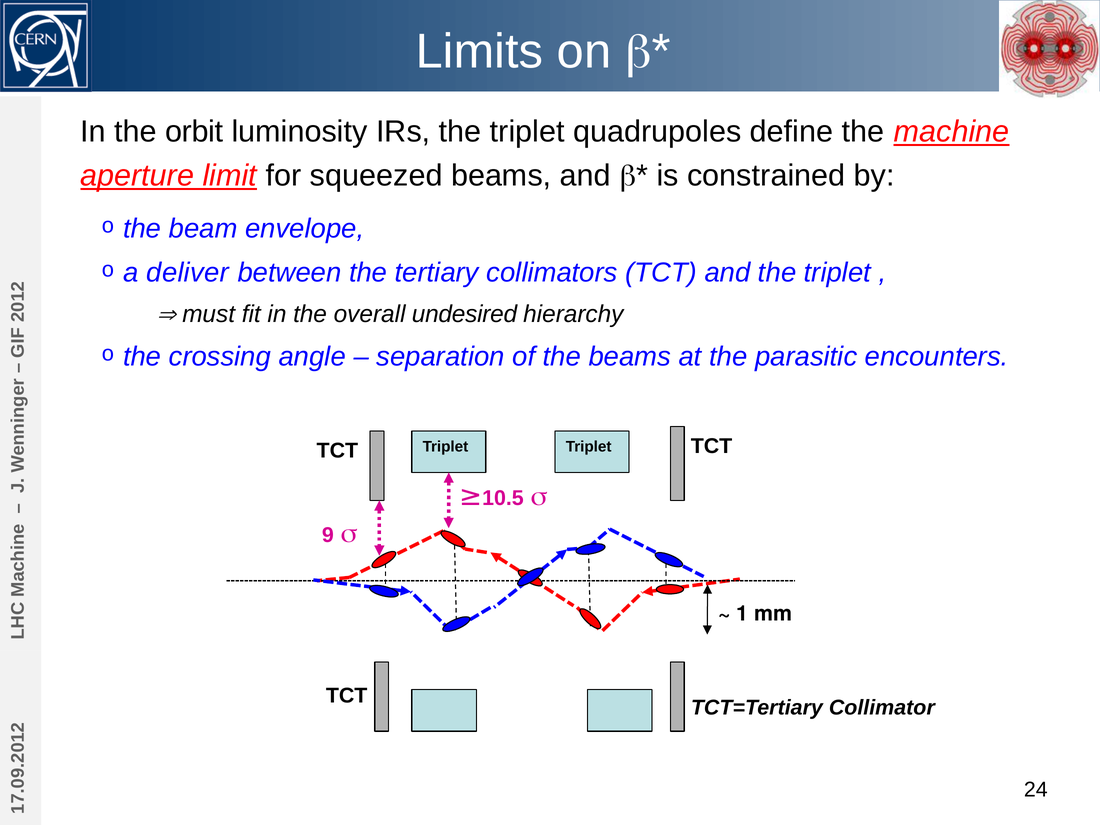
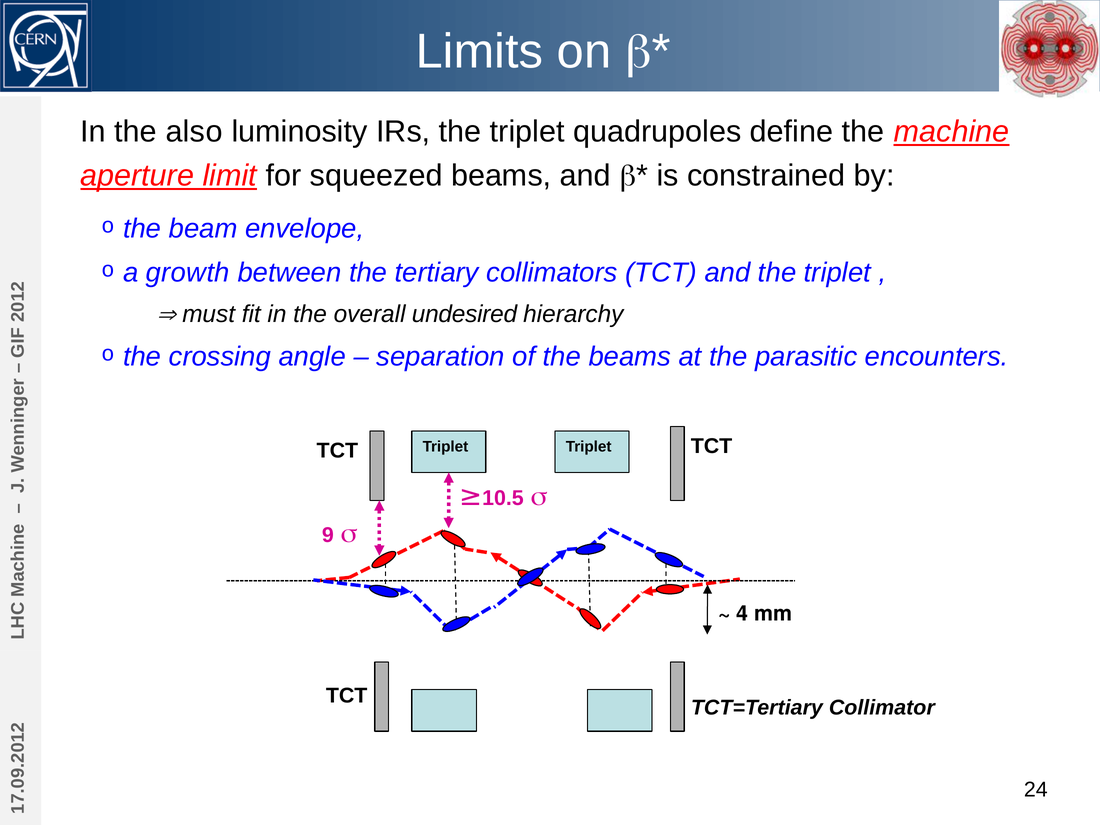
orbit: orbit -> also (194, 132)
deliver: deliver -> growth (188, 273)
1: 1 -> 4 (742, 614)
